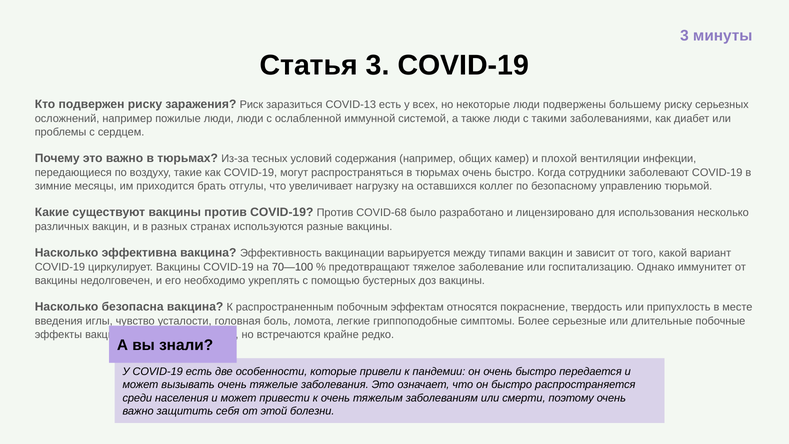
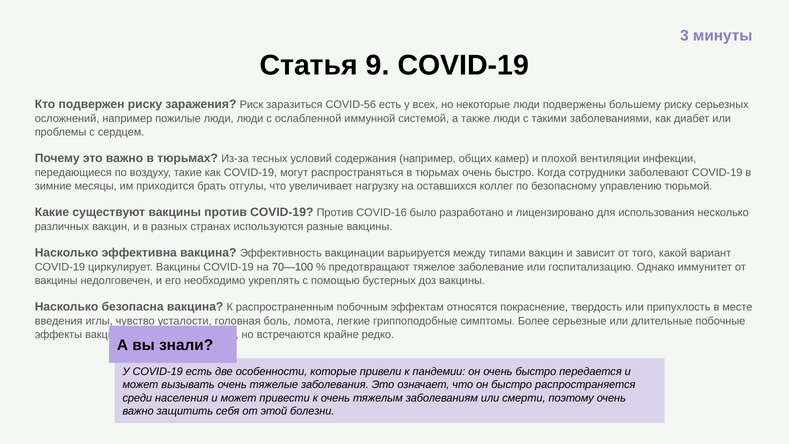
Статья 3: 3 -> 9 (378, 65)
COVID-13: COVID-13 -> COVID-56 (351, 105)
COVID-68: COVID-68 -> COVID-16 (382, 213)
